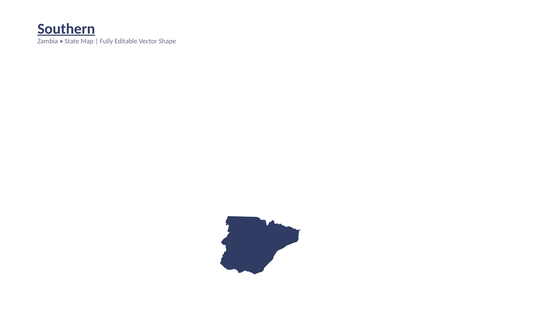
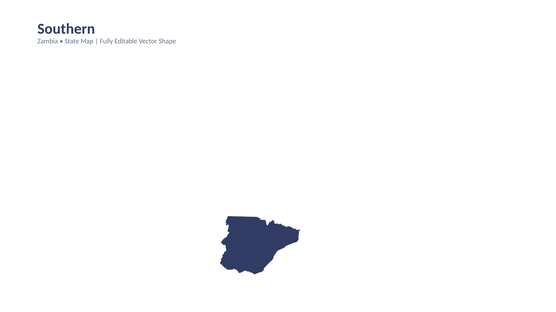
Southern underline: present -> none (66, 29)
